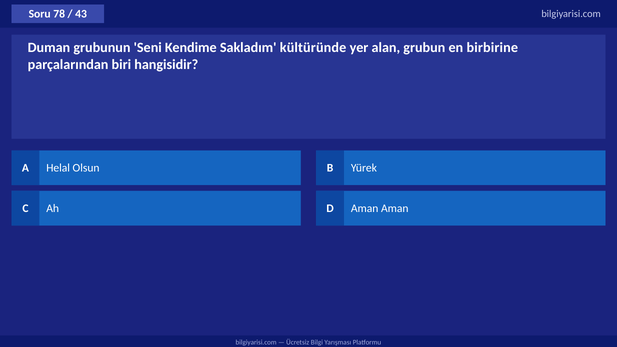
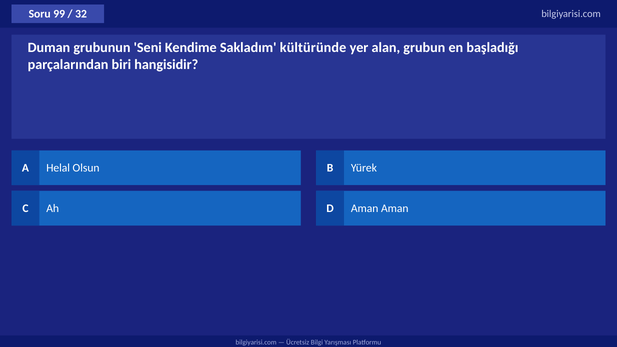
78: 78 -> 99 (59, 14)
43: 43 -> 32 (81, 14)
birbirine: birbirine -> başladığı (492, 47)
